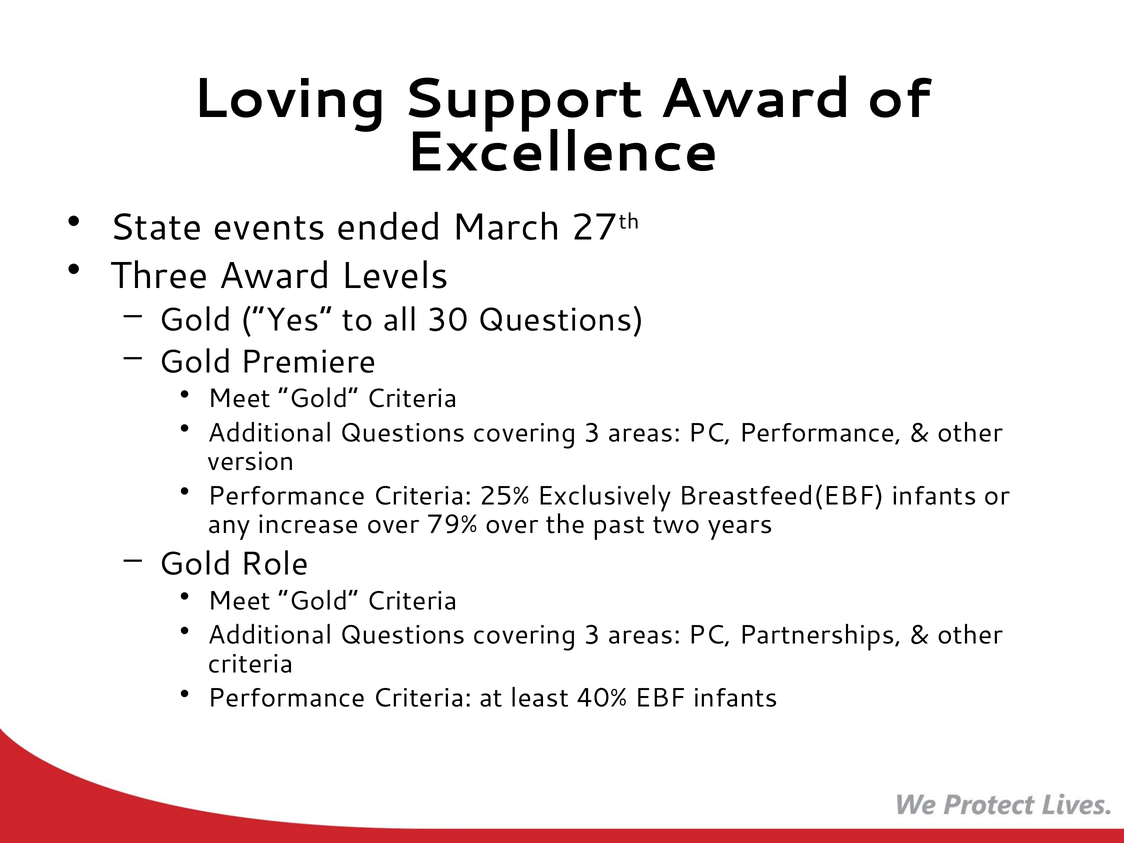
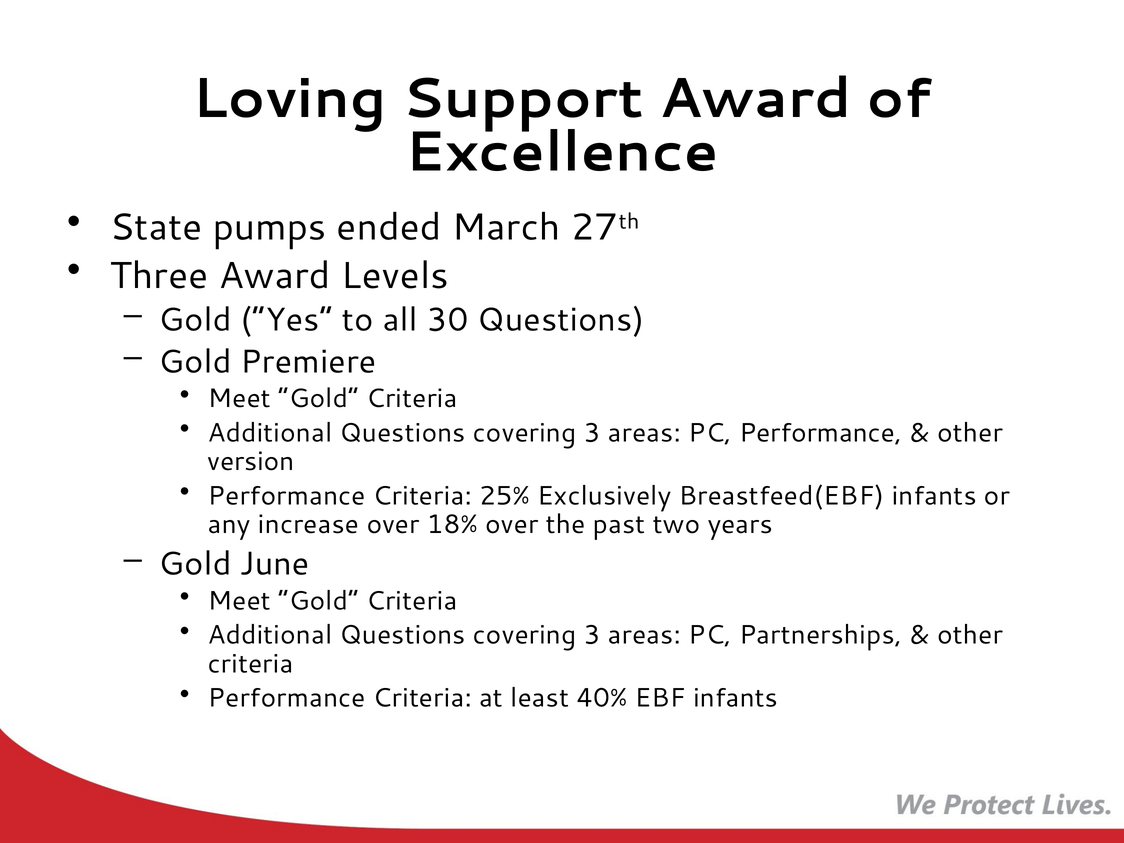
events: events -> pumps (269, 227)
79%: 79% -> 18% (452, 525)
Role: Role -> June (275, 564)
